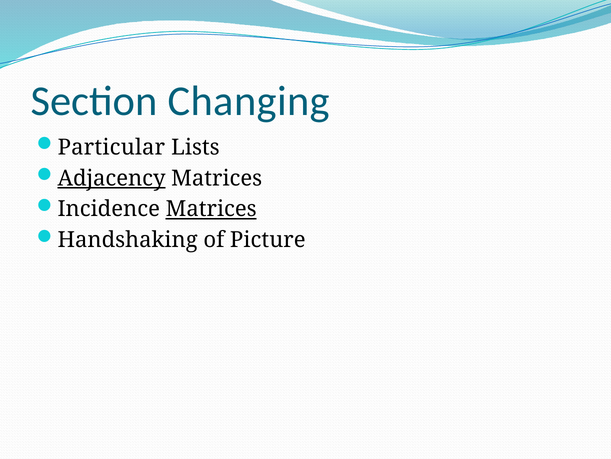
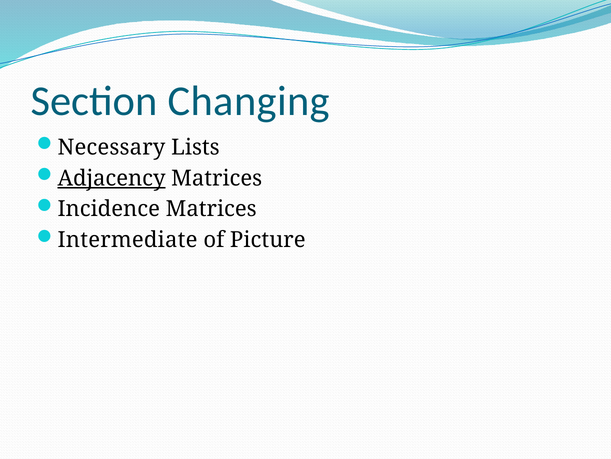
Particular: Particular -> Necessary (111, 147)
Matrices underline: present -> none (211, 209)
Handshaking: Handshaking -> Intermediate (127, 240)
